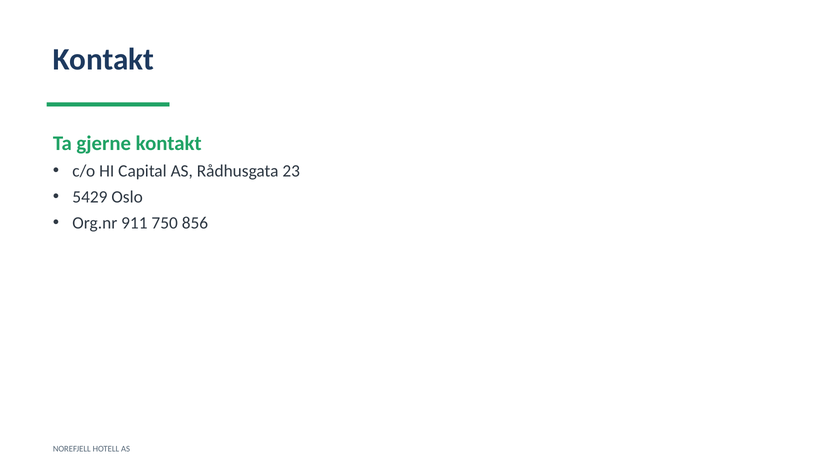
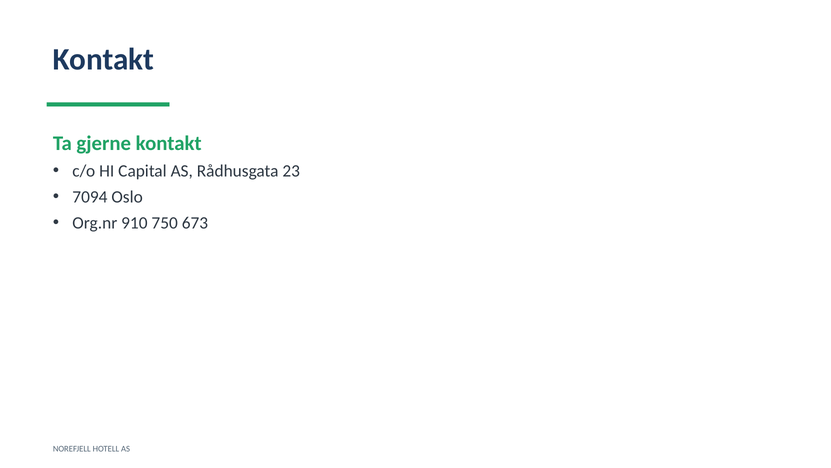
5429: 5429 -> 7094 (90, 197)
911: 911 -> 910 (134, 223)
856: 856 -> 673 (195, 223)
